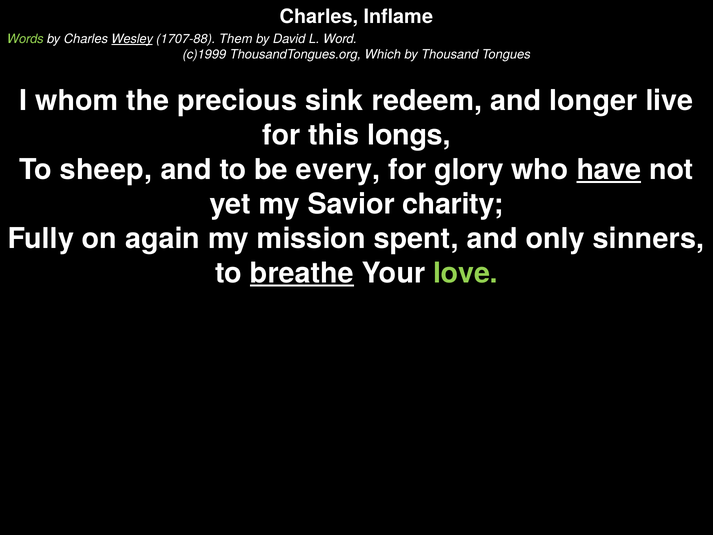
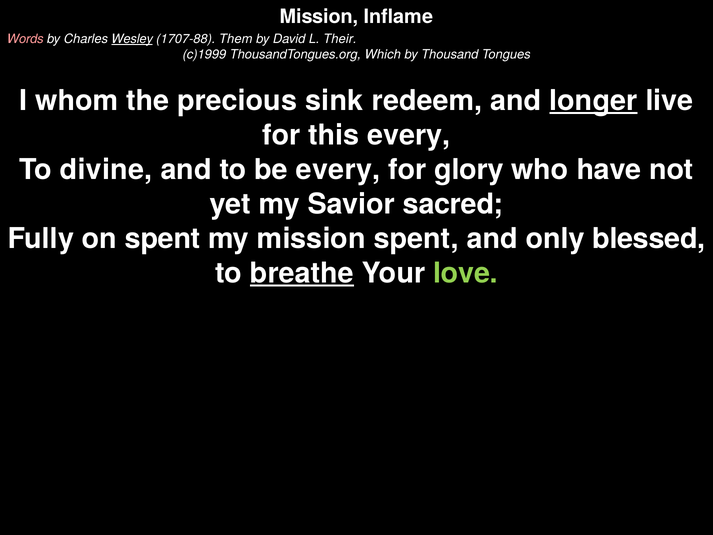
Charles: Charles -> Mission (319, 17)
Words colour: light green -> pink (25, 39)
Word: Word -> Their (340, 39)
longer underline: none -> present (593, 101)
this longs: longs -> every (409, 135)
sheep: sheep -> divine (106, 170)
have underline: present -> none (609, 170)
charity: charity -> sacred (453, 204)
on again: again -> spent (163, 239)
sinners: sinners -> blessed (649, 239)
